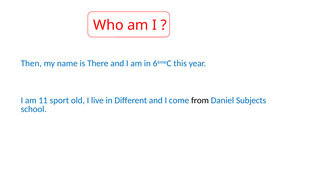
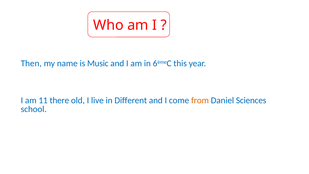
There: There -> Music (98, 63)
sport: sport -> there (59, 100)
from colour: black -> orange (200, 100)
Subjects: Subjects -> Sciences (251, 100)
